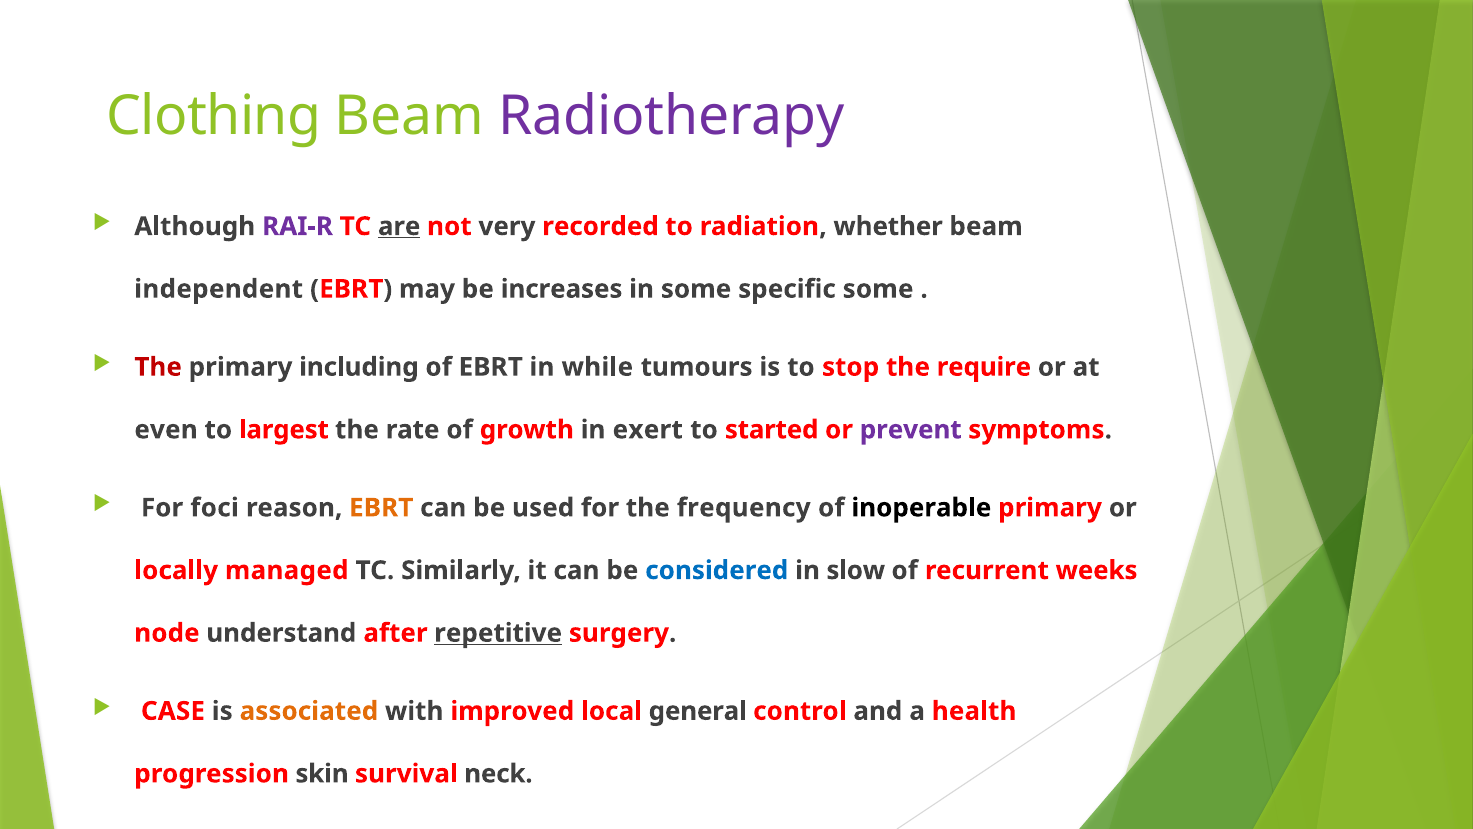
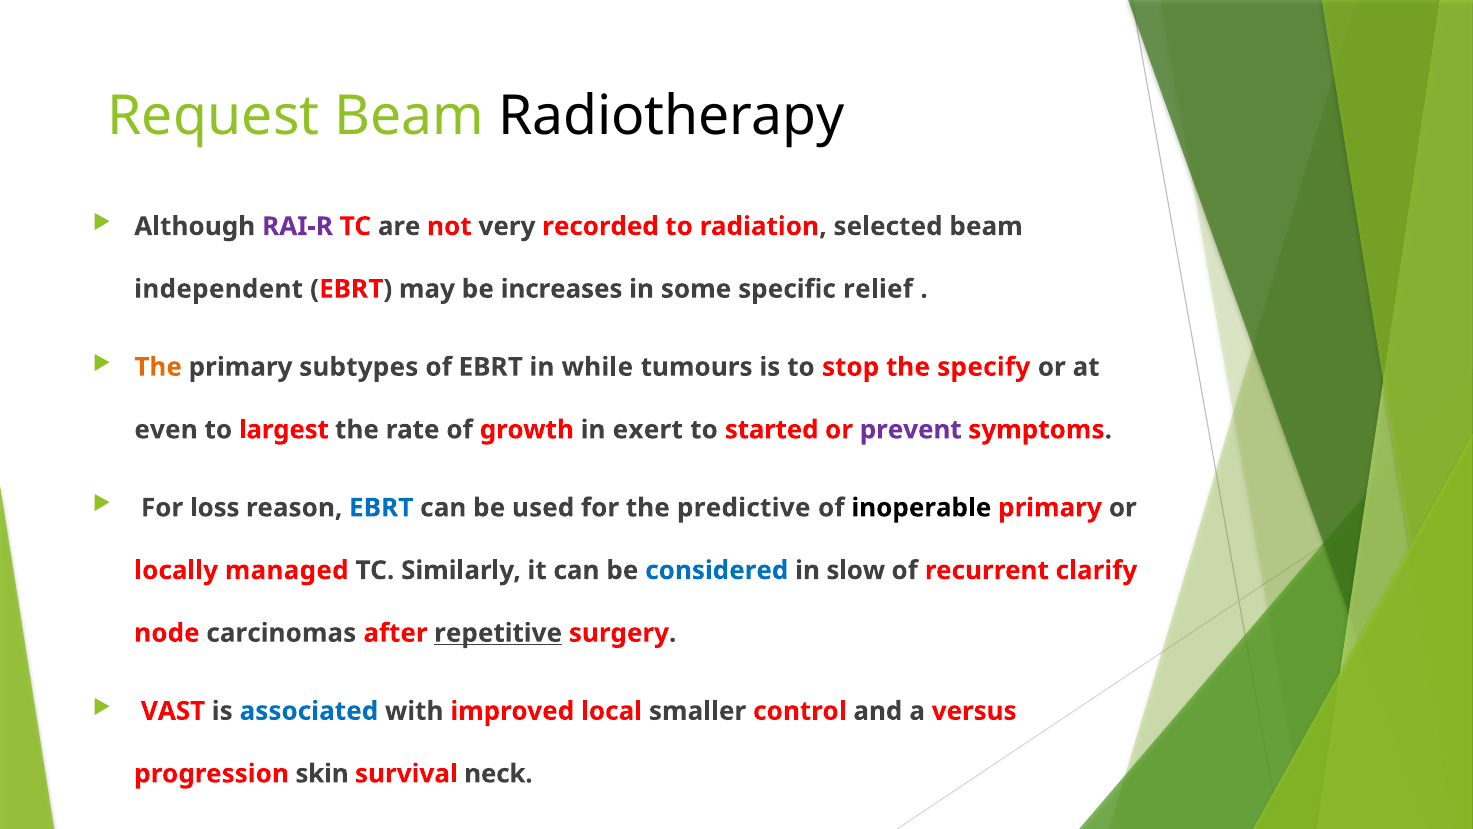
Clothing: Clothing -> Request (214, 116)
Radiotherapy colour: purple -> black (672, 116)
are underline: present -> none (399, 226)
whether: whether -> selected (888, 226)
specific some: some -> relief (878, 289)
The colour: red -> orange (158, 367)
including: including -> subtypes (359, 367)
require: require -> specify (984, 367)
foci: foci -> loss (215, 508)
EBRT colour: orange -> blue (381, 508)
frequency: frequency -> predictive (744, 508)
weeks: weeks -> clarify (1096, 570)
understand: understand -> carcinomas (281, 633)
CASE: CASE -> VAST (173, 711)
associated colour: orange -> blue (309, 711)
general: general -> smaller (698, 711)
health: health -> versus (974, 711)
